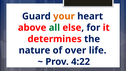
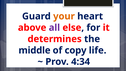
all colour: green -> purple (54, 28)
nature: nature -> middle (35, 50)
over: over -> copy (76, 50)
4:22: 4:22 -> 4:34 (81, 62)
